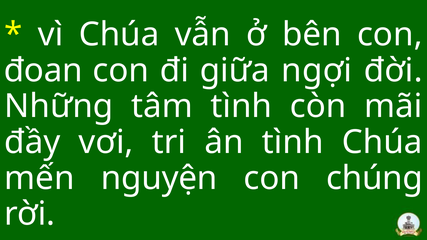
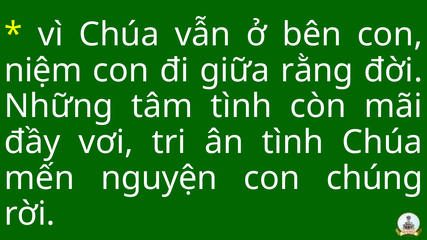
đoan: đoan -> niệm (43, 71)
ngợi: ngợi -> rằng (317, 71)
